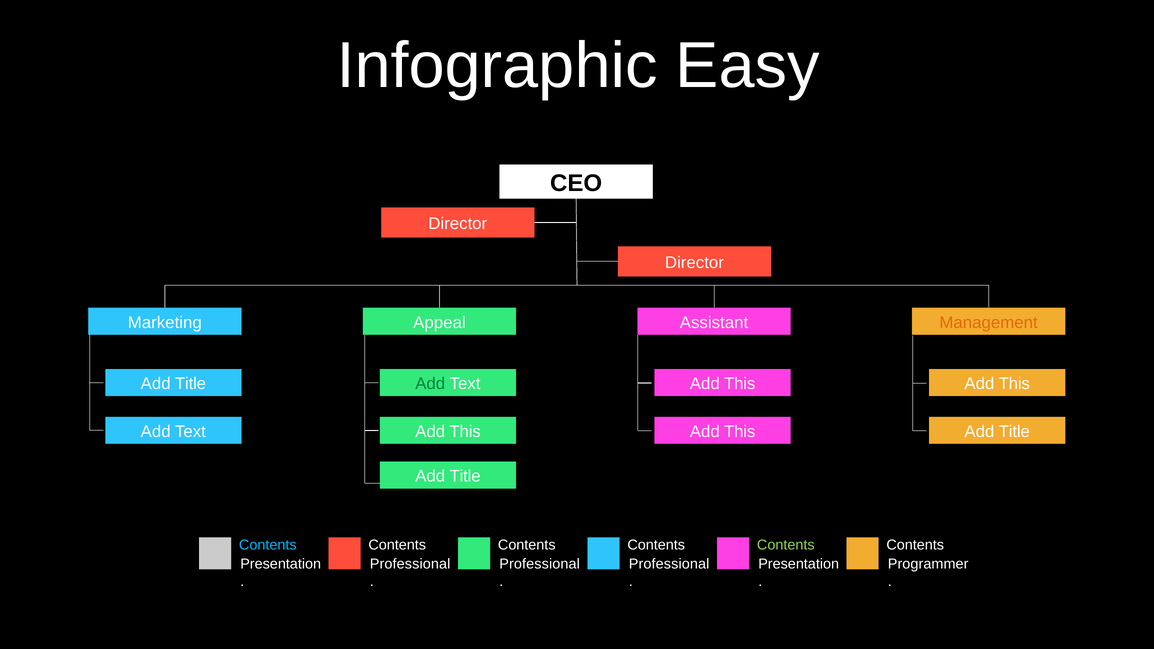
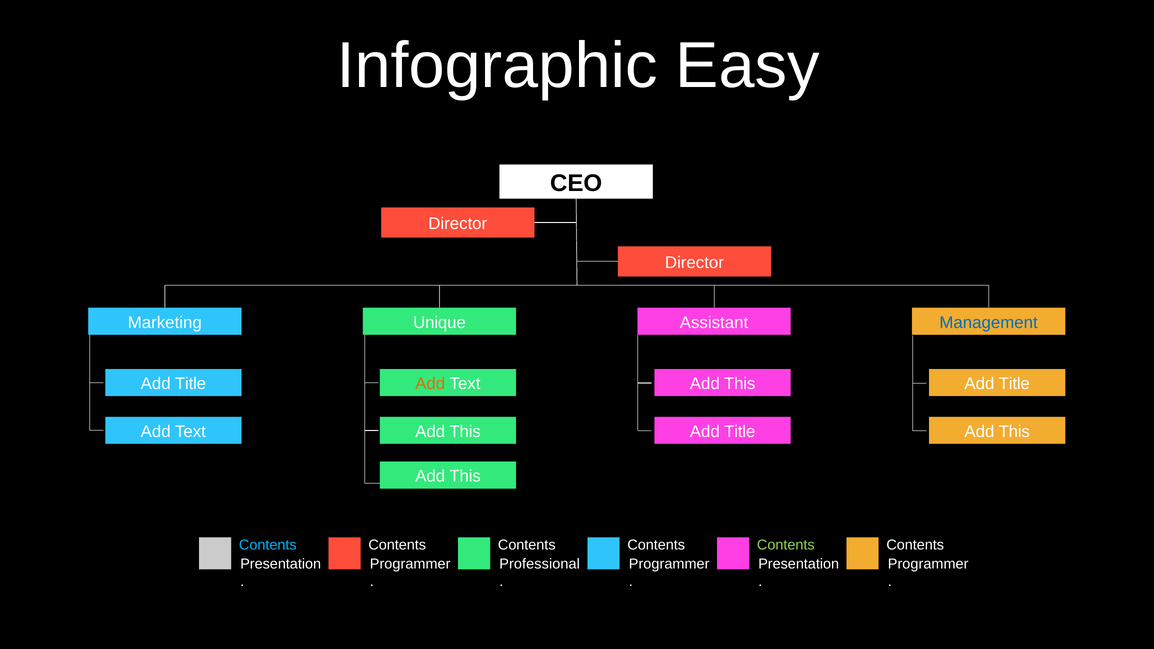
Appeal: Appeal -> Unique (439, 323)
Management colour: orange -> blue (989, 323)
Add colour: green -> orange (430, 384)
This: This -> Title (1014, 384)
This: This -> Title (740, 432)
Title: Title -> This (1014, 432)
Title: Title -> This (465, 476)
Professional: Professional -> Programmer (410, 564)
Professional: Professional -> Programmer (669, 564)
